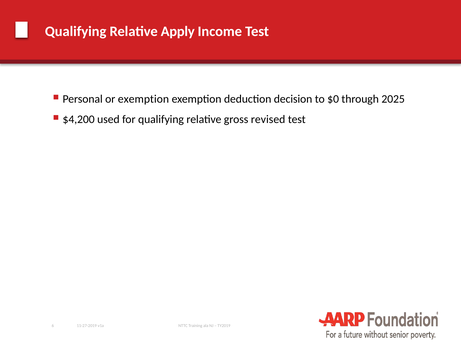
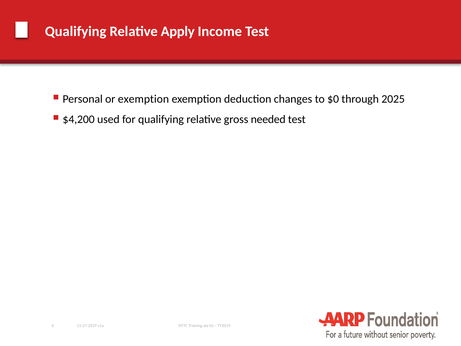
decision: decision -> changes (293, 99)
revised: revised -> needed (268, 119)
